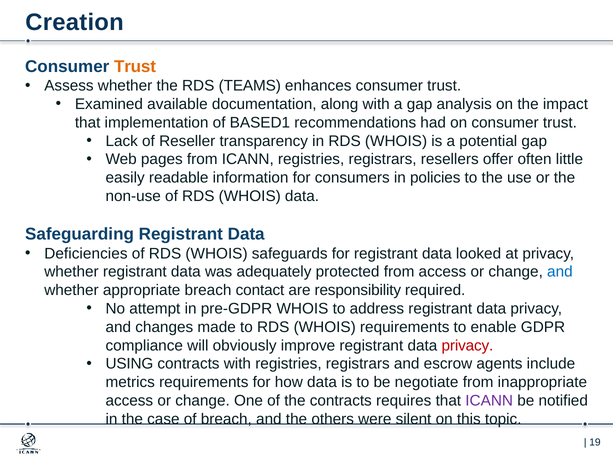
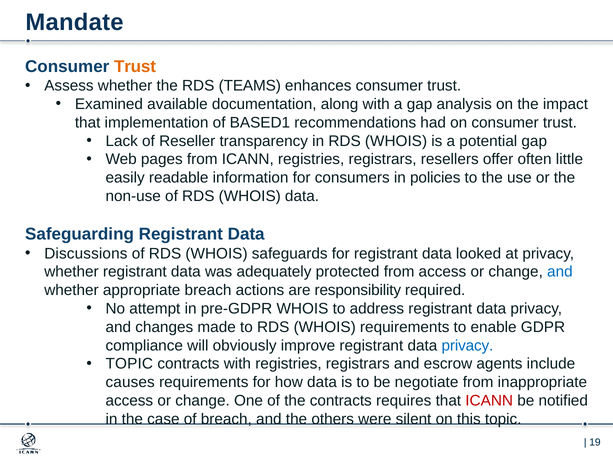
Creation: Creation -> Mandate (75, 22)
Deficiencies: Deficiencies -> Discussions (86, 253)
contact: contact -> actions (260, 290)
privacy colour: red -> blue (467, 345)
USING: USING -> TOPIC (129, 364)
metrics: metrics -> causes (130, 382)
ICANN colour: purple -> red (489, 400)
